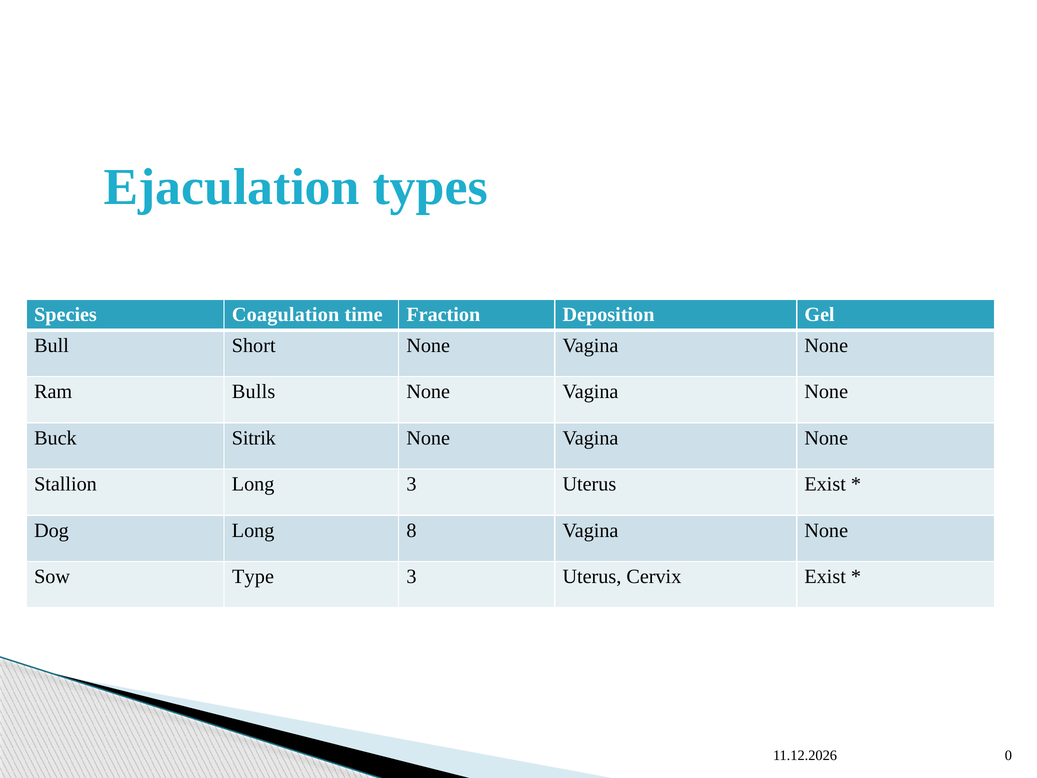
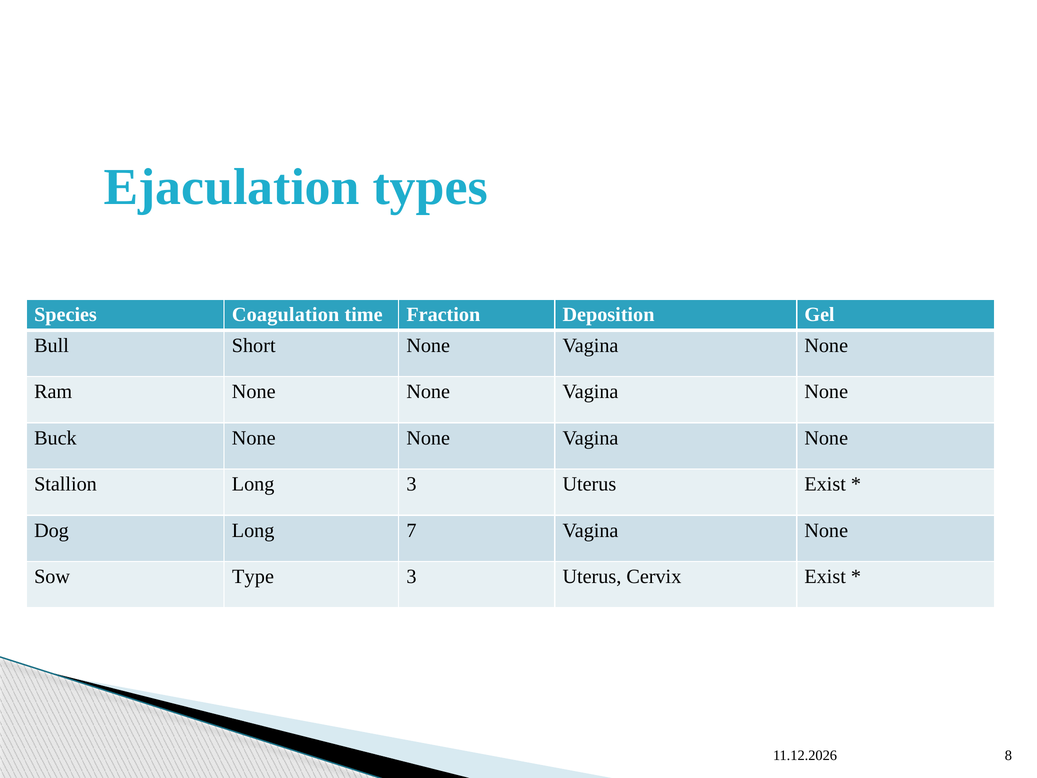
Ram Bulls: Bulls -> None (254, 392)
Buck Sitrik: Sitrik -> None (254, 438)
8: 8 -> 7 (411, 530)
0: 0 -> 8 (1008, 755)
